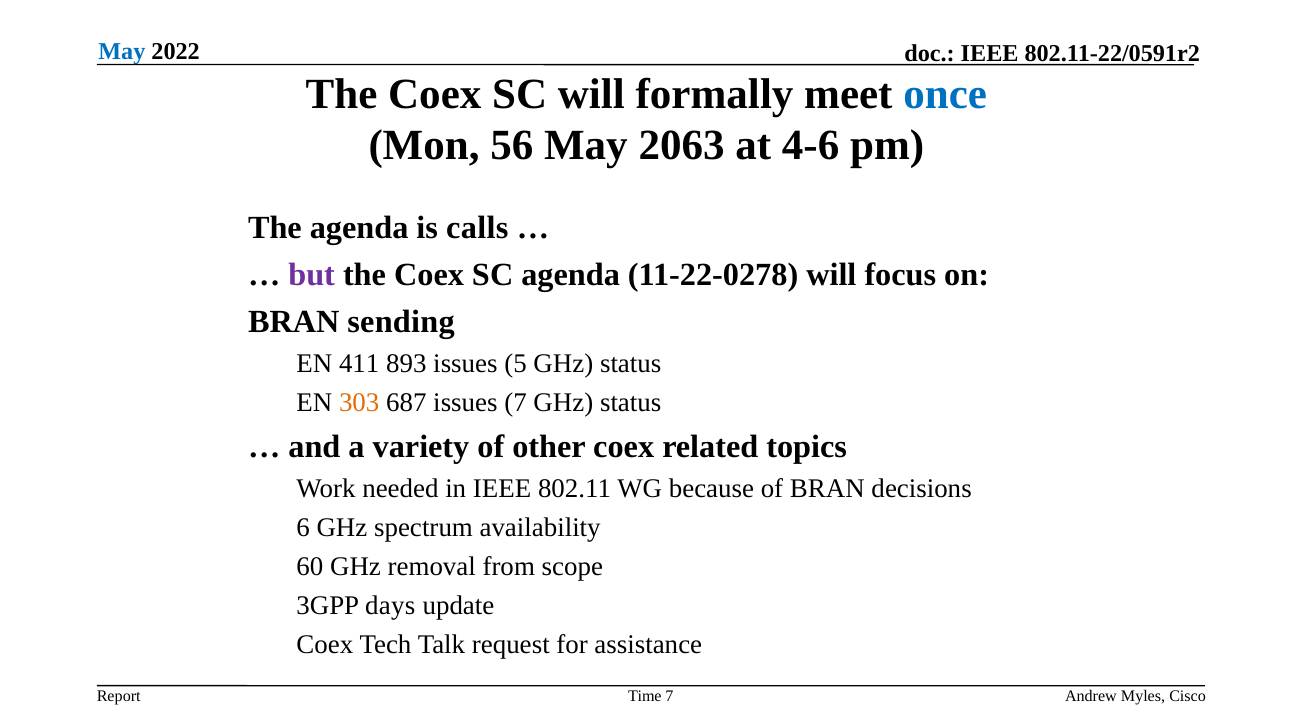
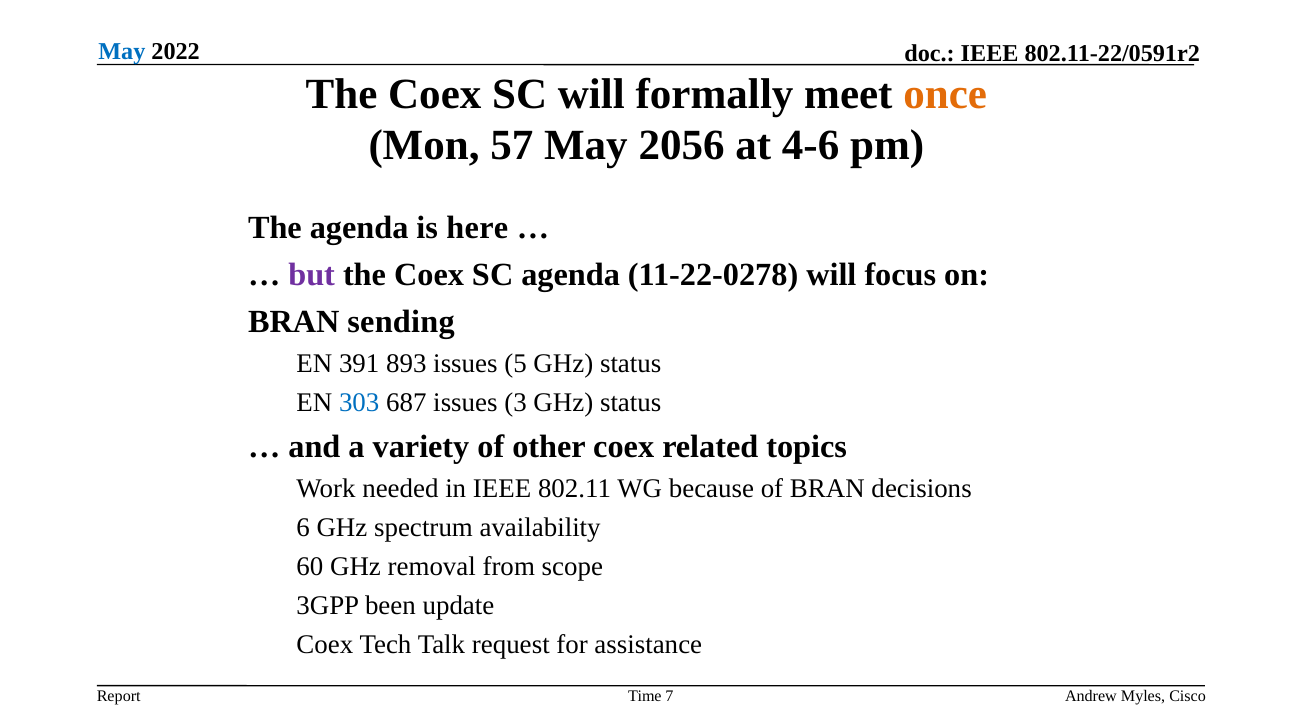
once colour: blue -> orange (945, 94)
56: 56 -> 57 (512, 146)
2063: 2063 -> 2056 (682, 146)
calls: calls -> here (477, 228)
411: 411 -> 391 (359, 364)
303 colour: orange -> blue (359, 403)
issues 7: 7 -> 3 (516, 403)
days: days -> been (390, 605)
